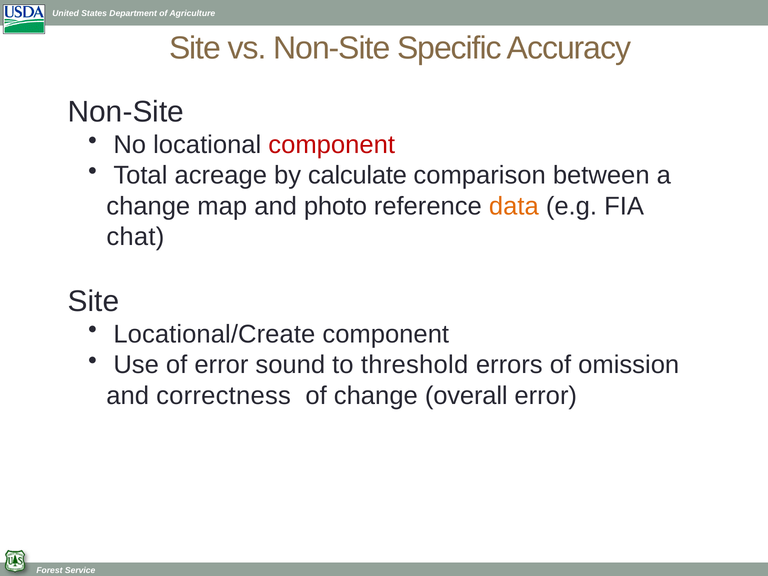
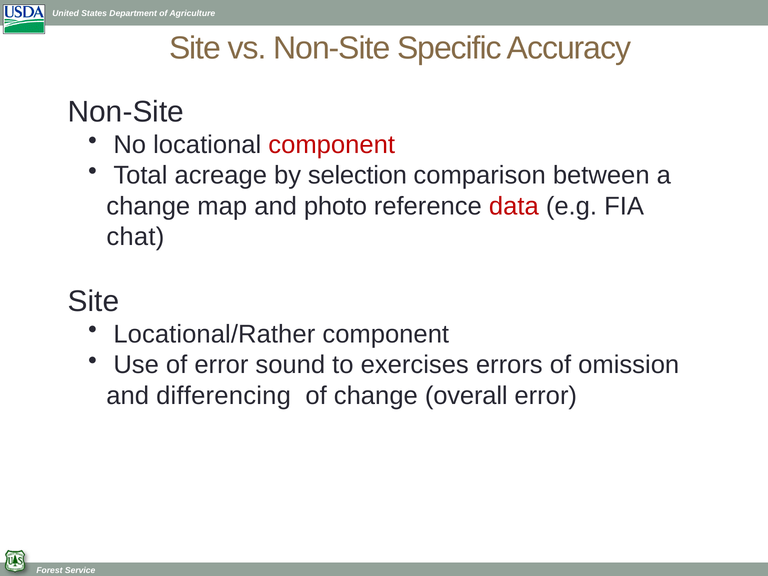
calculate: calculate -> selection (357, 175)
data colour: orange -> red (514, 206)
Locational/Create: Locational/Create -> Locational/Rather (214, 334)
threshold: threshold -> exercises (415, 365)
correctness: correctness -> differencing (224, 396)
